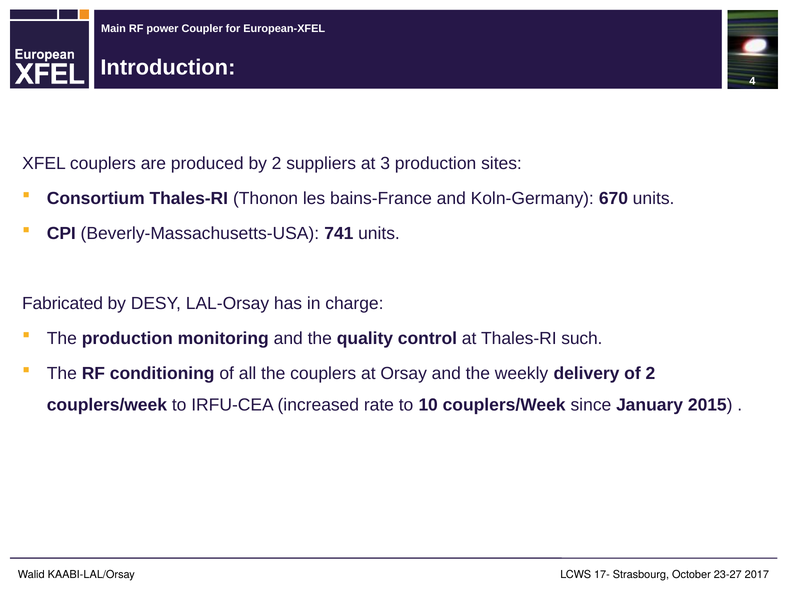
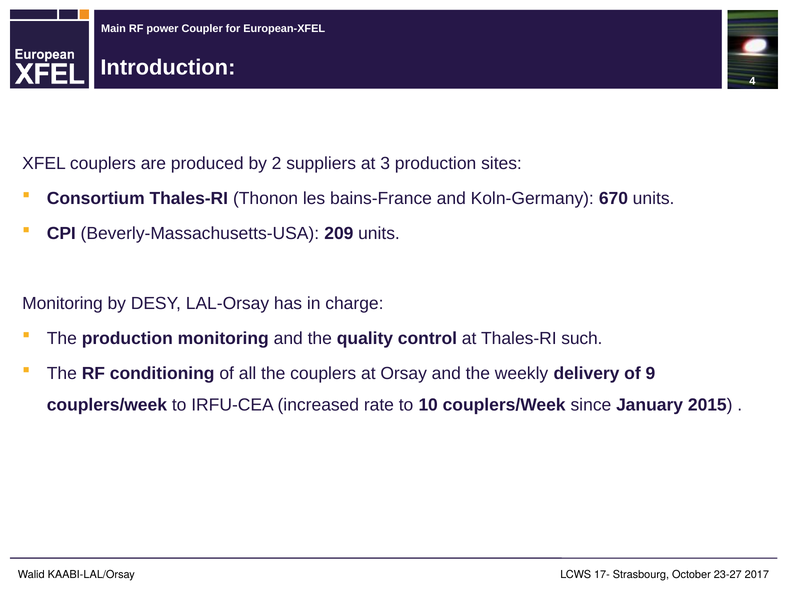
741: 741 -> 209 (339, 234)
Fabricated: Fabricated -> Monitoring (63, 304)
of 2: 2 -> 9 (650, 374)
